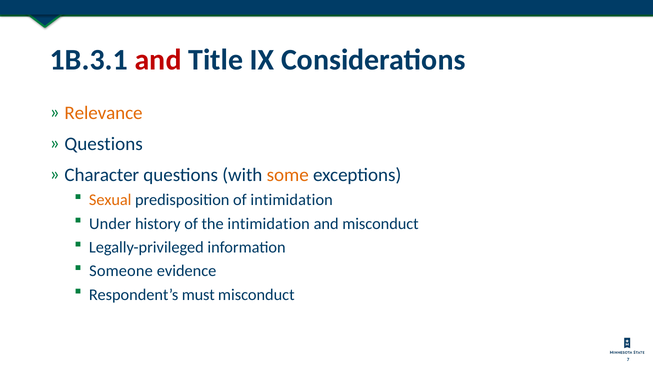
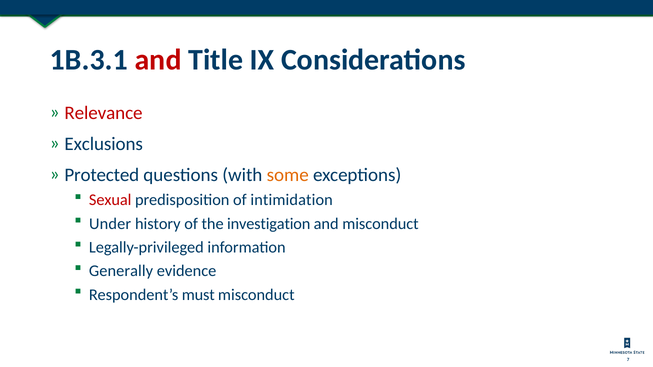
Relevance colour: orange -> red (104, 113)
Questions: Questions -> Exclusions (104, 144)
Character: Character -> Protected (102, 175)
Sexual colour: orange -> red (110, 200)
the intimidation: intimidation -> investigation (269, 224)
Someone: Someone -> Generally (121, 271)
